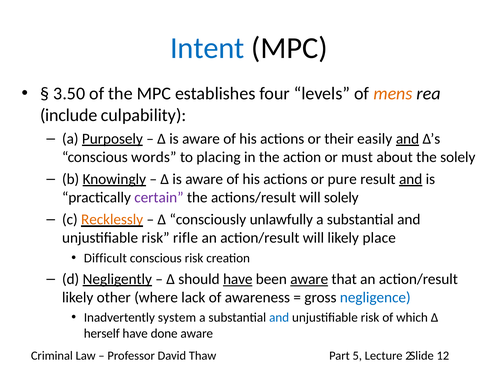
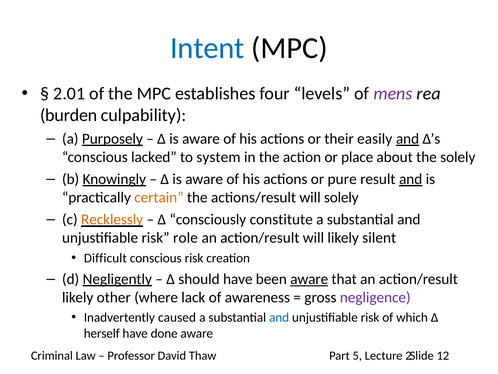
3.50: 3.50 -> 2.01 (69, 93)
mens colour: orange -> purple (393, 93)
include: include -> burden (69, 115)
words: words -> lacked (154, 157)
placing: placing -> system (218, 157)
must: must -> place (357, 157)
certain colour: purple -> orange (159, 197)
unlawfully: unlawfully -> constitute (281, 219)
rifle: rifle -> role (185, 238)
place: place -> silent (379, 238)
have underline: present -> none (238, 279)
negligence colour: blue -> purple (375, 297)
system: system -> caused (177, 317)
